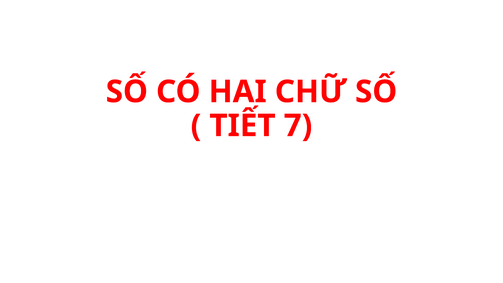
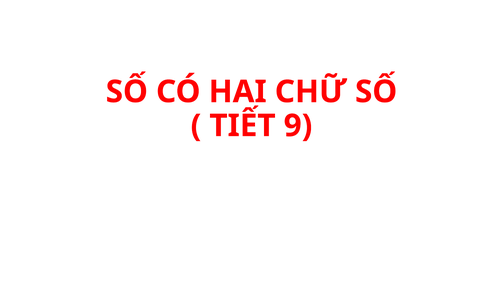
7: 7 -> 9 (298, 126)
